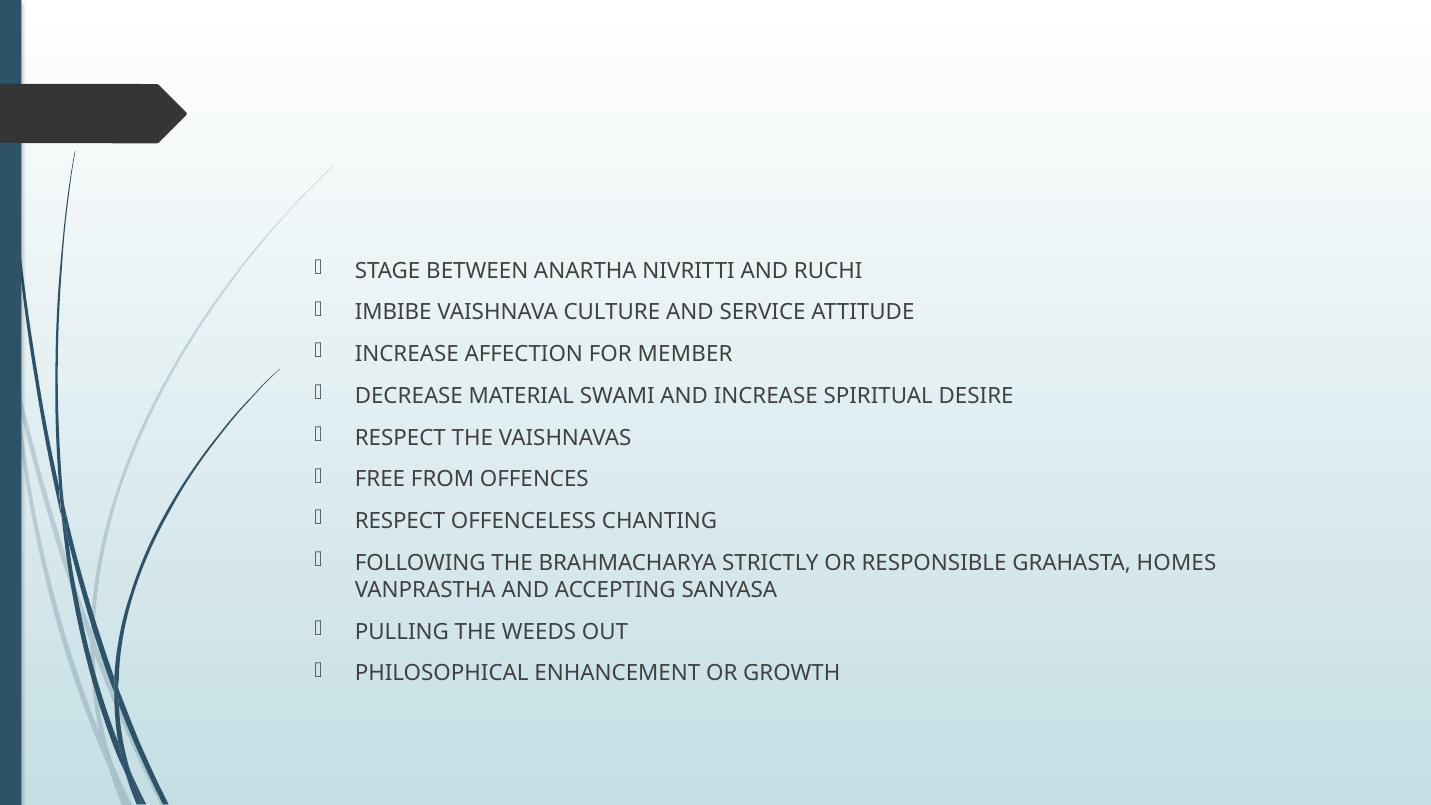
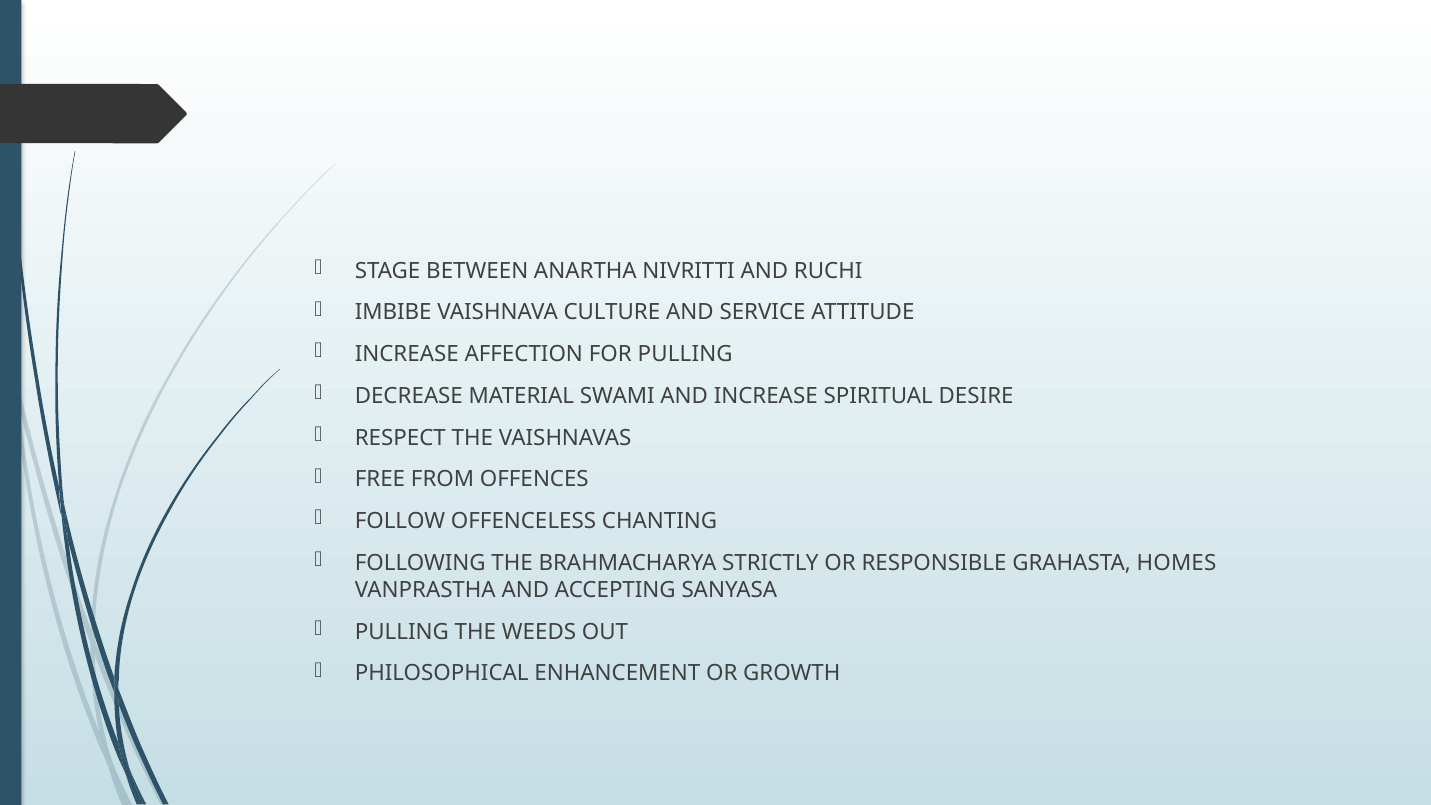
FOR MEMBER: MEMBER -> PULLING (685, 354)
RESPECT: RESPECT -> FOLLOW (400, 521)
